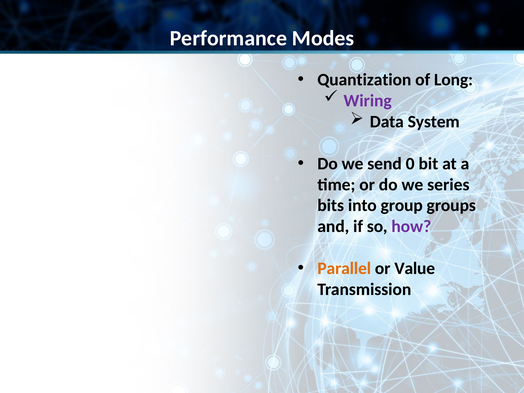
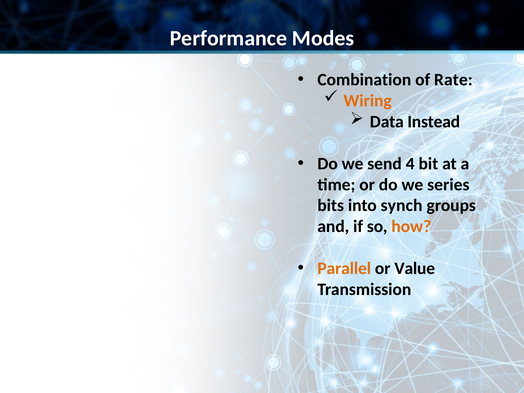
Quantization: Quantization -> Combination (364, 80)
Long: Long -> Rate (453, 80)
Wiring colour: purple -> orange (368, 101)
System: System -> Instead (434, 122)
0: 0 -> 4 (410, 164)
group: group -> synch (402, 206)
how colour: purple -> orange (411, 227)
